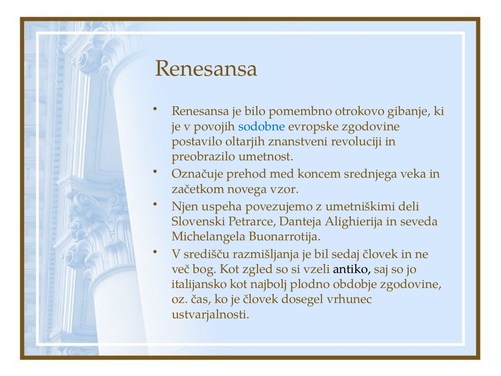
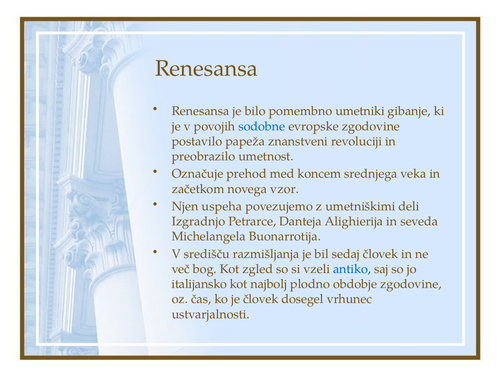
otrokovo: otrokovo -> umetniki (360, 111)
oltarjih: oltarjih -> papeža (245, 141)
Slovenski: Slovenski -> Izgradnjo (199, 221)
antiko colour: black -> blue (352, 269)
